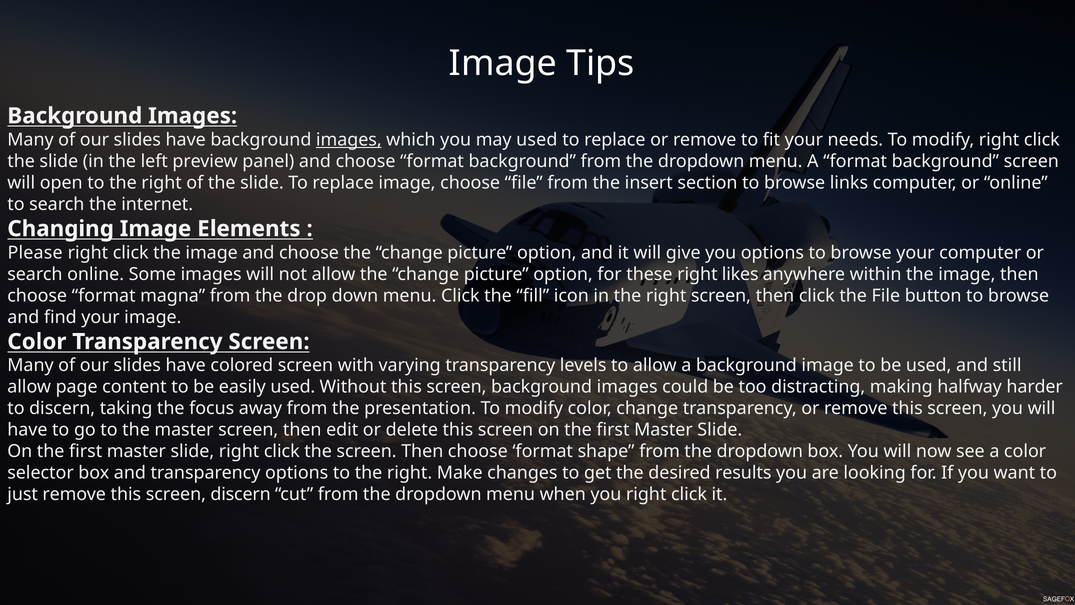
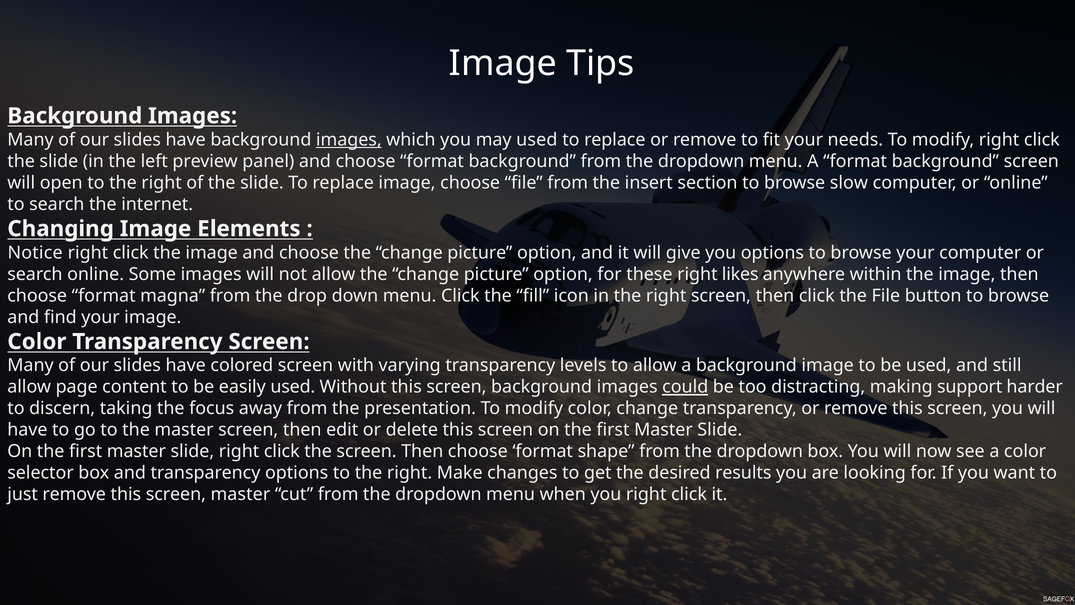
links: links -> slow (849, 183)
Please: Please -> Notice (35, 253)
could underline: none -> present (685, 387)
halfway: halfway -> support (970, 387)
screen discern: discern -> master (240, 494)
